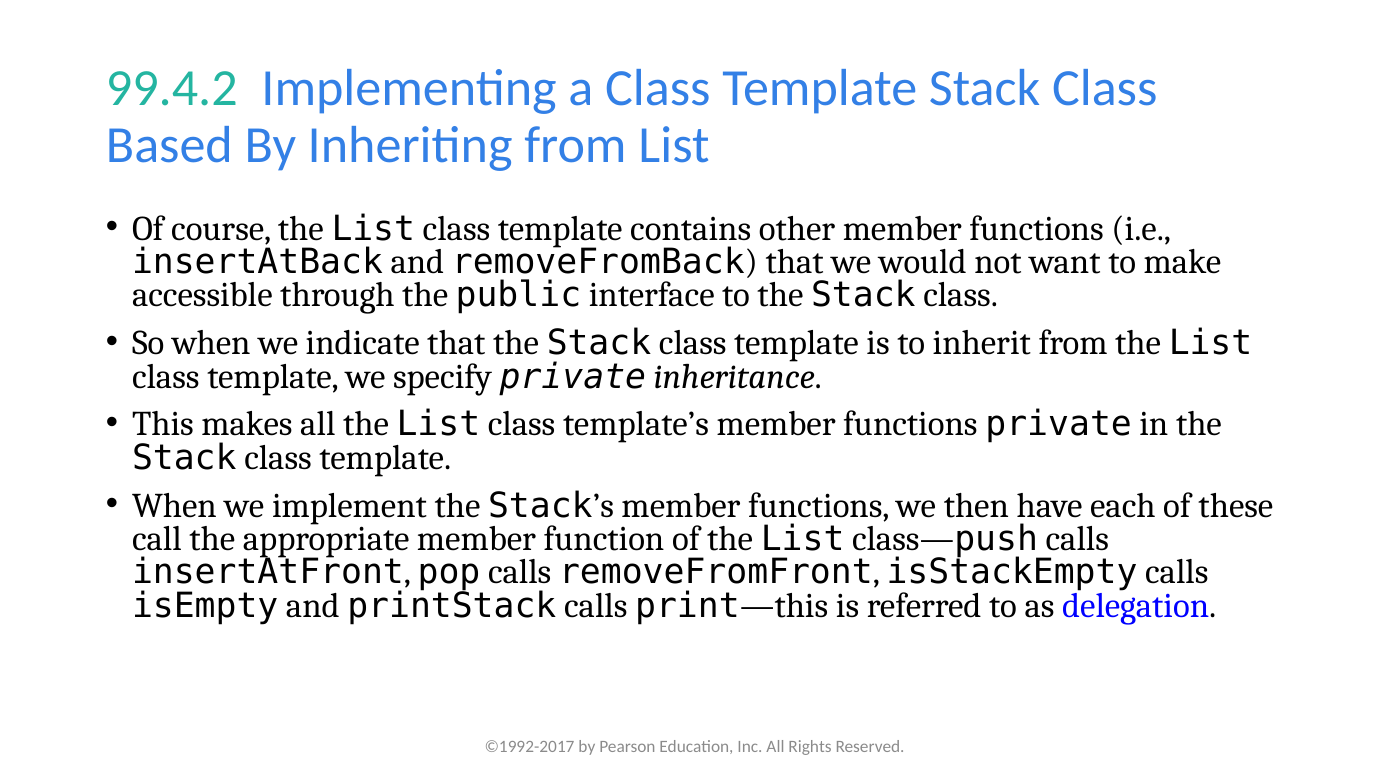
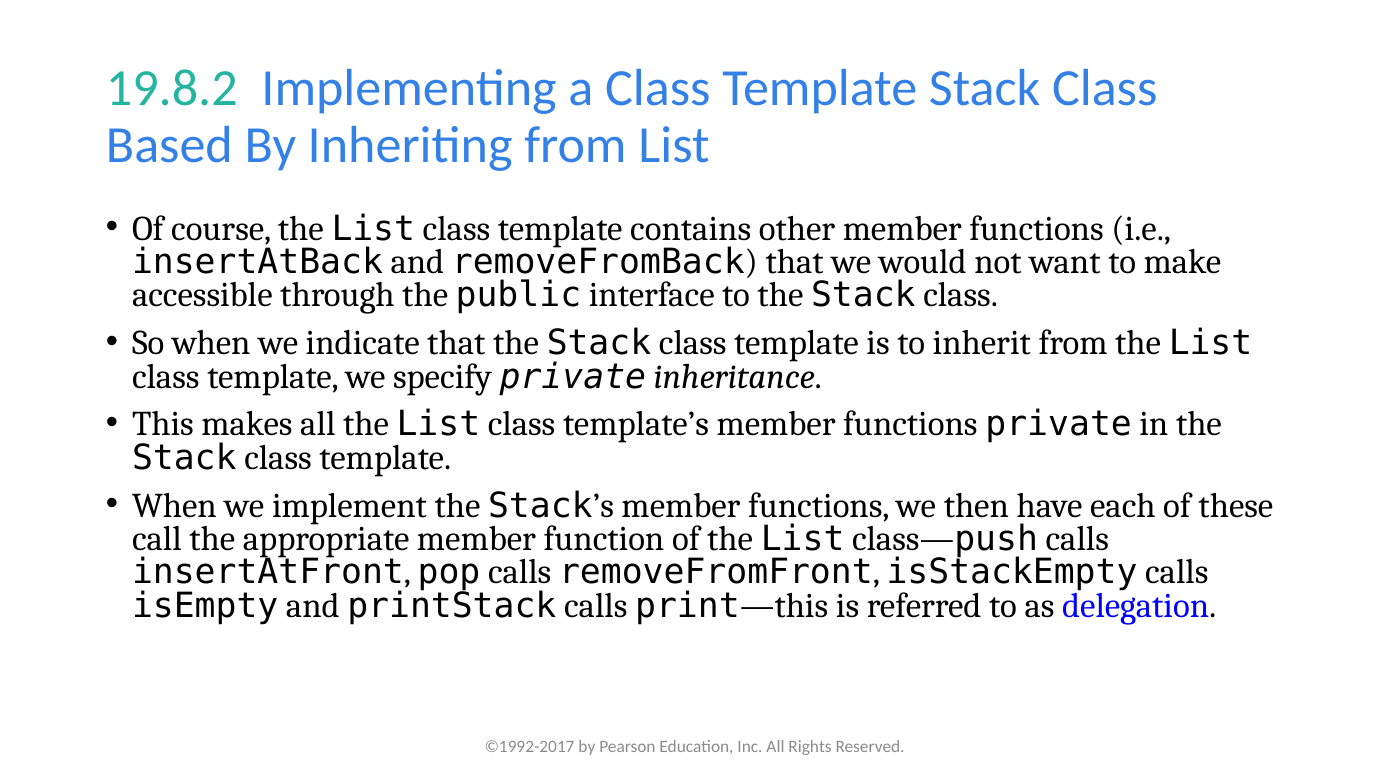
99.4.2: 99.4.2 -> 19.8.2 (172, 89)
